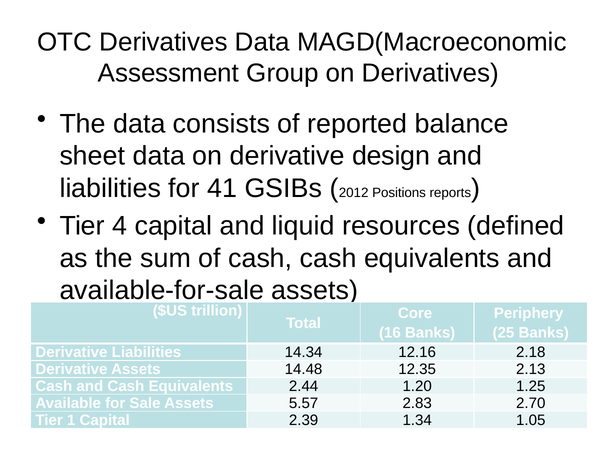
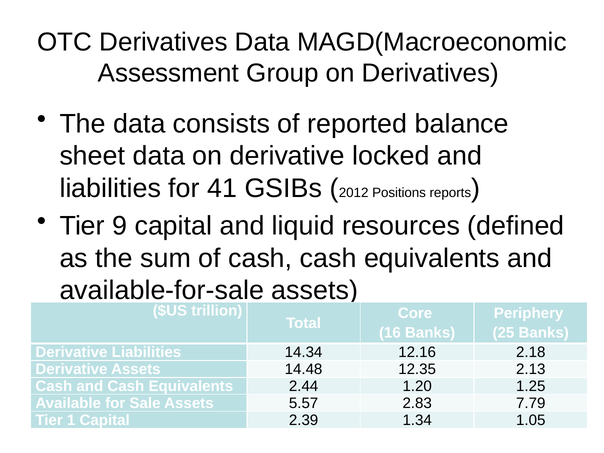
design: design -> locked (391, 156)
4: 4 -> 9 (120, 226)
2.70: 2.70 -> 7.79 (531, 403)
